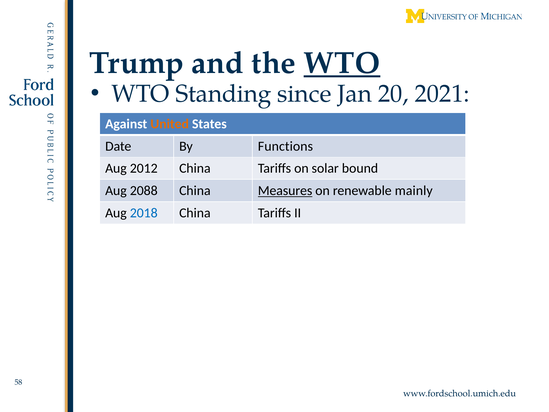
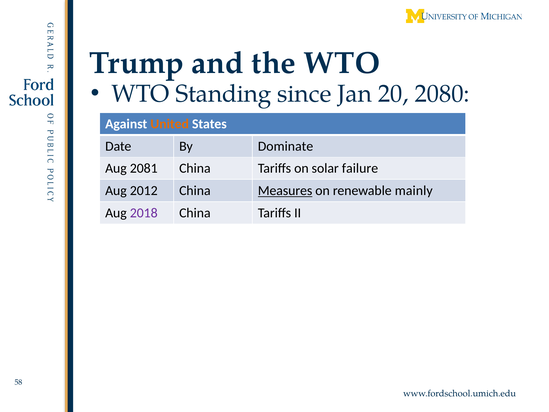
WTO underline: present -> none (342, 63)
2021: 2021 -> 2080 (442, 94)
Functions: Functions -> Dominate (286, 146)
2012: 2012 -> 2081 (144, 168)
bound: bound -> failure (360, 168)
2088: 2088 -> 2012 (144, 191)
2018 colour: blue -> purple (144, 213)
